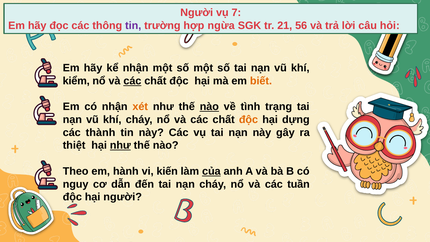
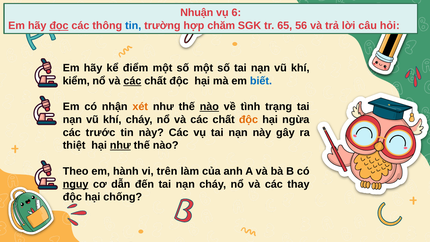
Người: Người -> Nhuận (197, 13)
7: 7 -> 6 (236, 13)
đọc underline: none -> present (59, 26)
tin colour: purple -> blue (133, 26)
ngừa: ngừa -> chăm (221, 26)
21: 21 -> 65 (285, 26)
kể nhận: nhận -> điểm (136, 68)
biết colour: orange -> blue (261, 81)
dựng: dựng -> ngừa (296, 120)
thành: thành -> trước (101, 132)
kiến: kiến -> trên (167, 171)
của underline: present -> none (211, 171)
nguy underline: none -> present (76, 184)
tuần: tuần -> thay (298, 184)
hại người: người -> chống (123, 197)
